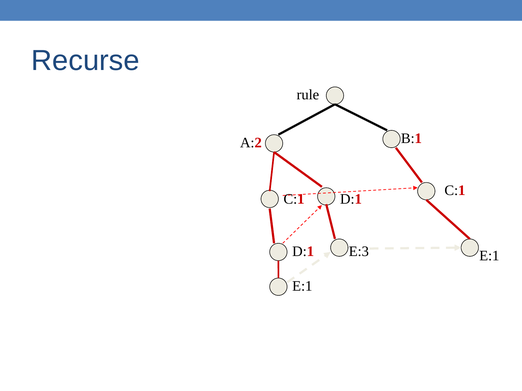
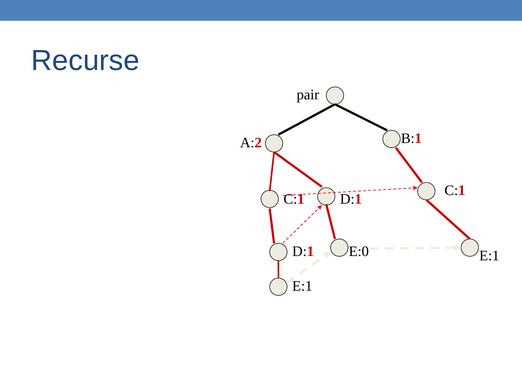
rule: rule -> pair (308, 95)
E:3: E:3 -> E:0 (359, 252)
